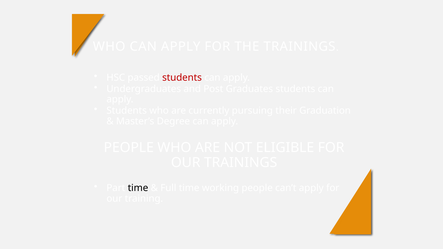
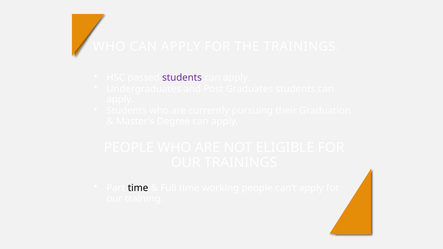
students colour: red -> purple (182, 78)
